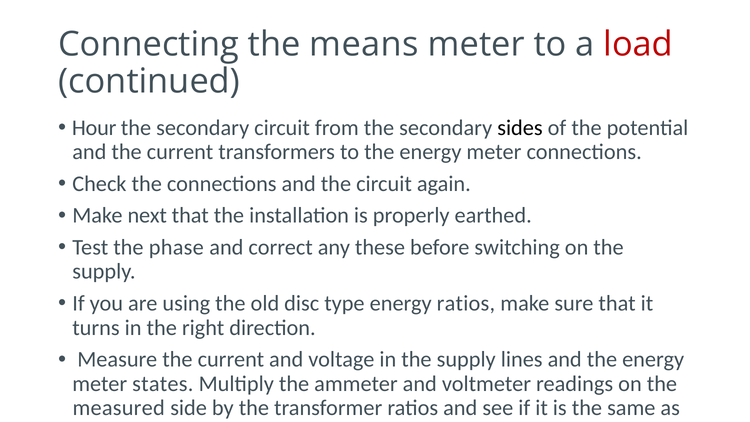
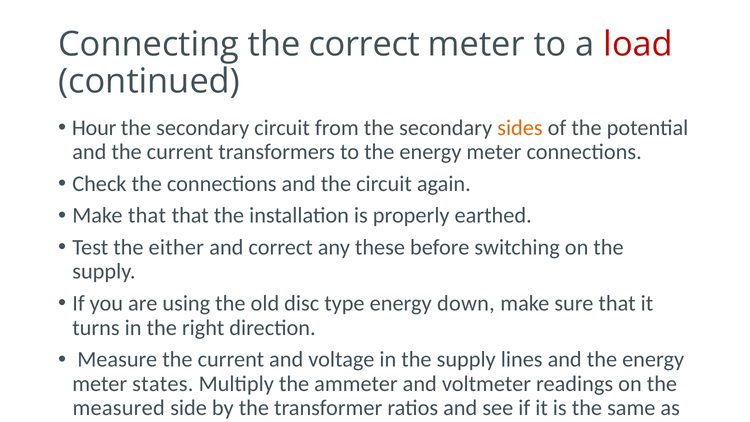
the means: means -> correct (364, 44)
sides colour: black -> orange (520, 128)
Make next: next -> that (147, 215)
phase: phase -> either (176, 247)
energy ratios: ratios -> down (466, 303)
